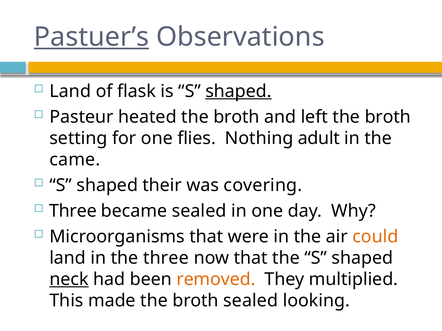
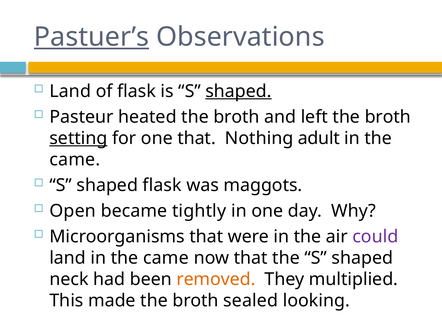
setting underline: none -> present (78, 138)
one flies: flies -> that (197, 138)
shaped their: their -> flask (162, 186)
covering: covering -> maggots (263, 186)
Three: Three -> Open (73, 211)
became sealed: sealed -> tightly (199, 211)
could colour: orange -> purple (375, 237)
land in the three: three -> came (166, 258)
neck underline: present -> none (69, 280)
